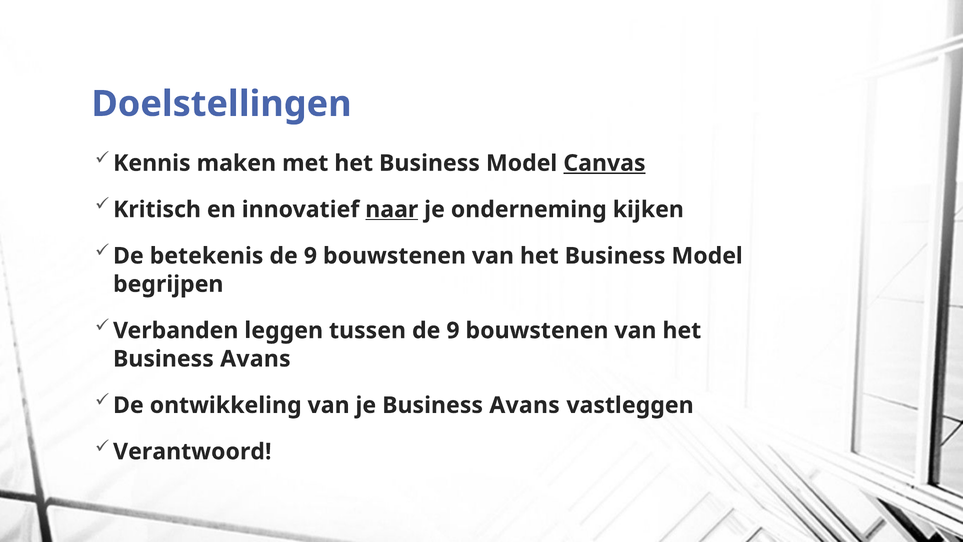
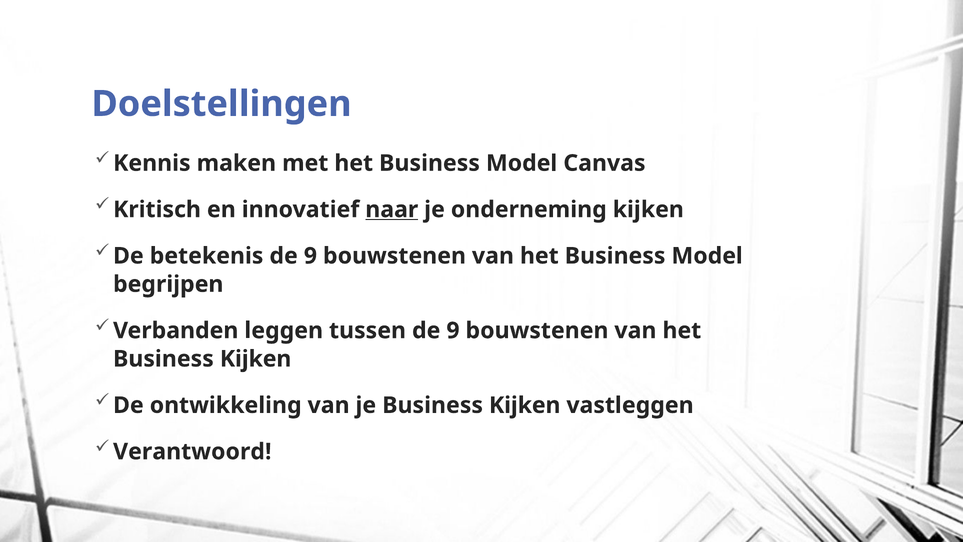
Canvas underline: present -> none (604, 163)
Avans: Avans -> Kijken (256, 359)
je Business Avans: Avans -> Kijken (525, 405)
